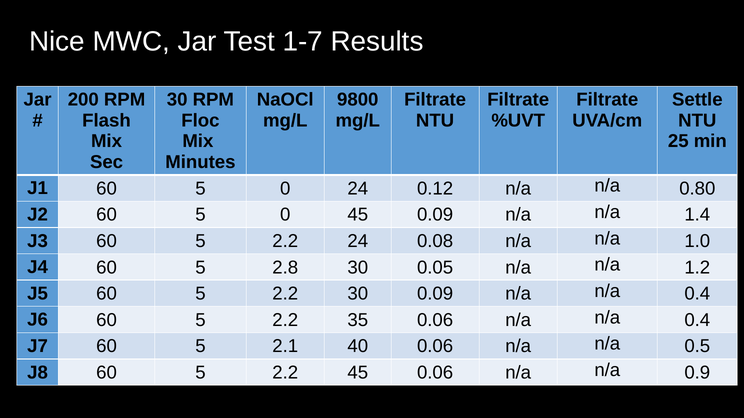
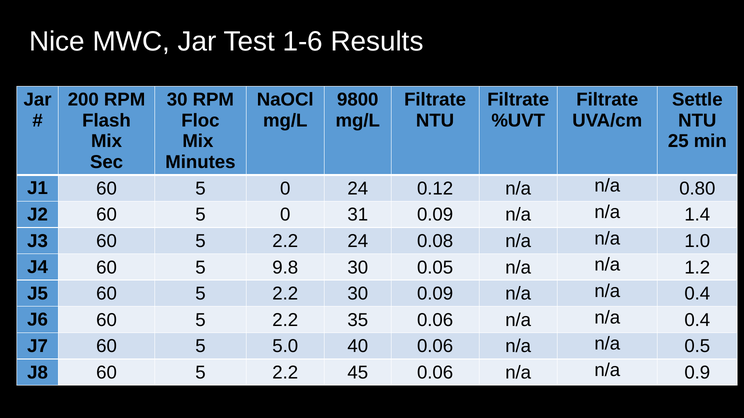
1-7: 1-7 -> 1-6 (303, 41)
0 45: 45 -> 31 (358, 215)
2.8: 2.8 -> 9.8 (285, 268)
2.1: 2.1 -> 5.0 (285, 347)
